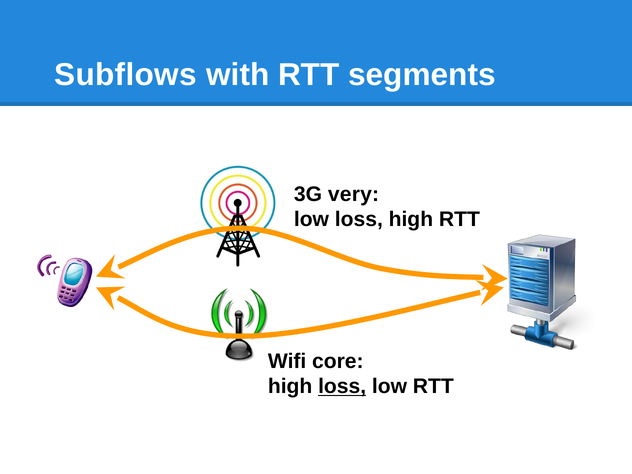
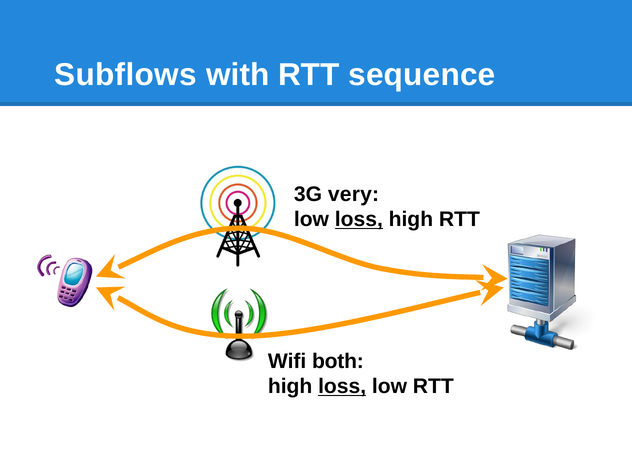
segments: segments -> sequence (422, 75)
loss underline: none -> present (359, 219)
core: core -> both (338, 361)
